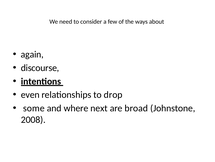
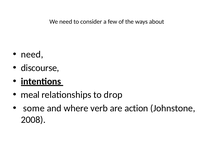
again: again -> need (32, 54)
even: even -> meal (30, 94)
next: next -> verb (99, 108)
broad: broad -> action (136, 108)
